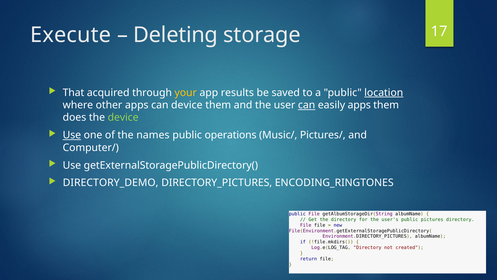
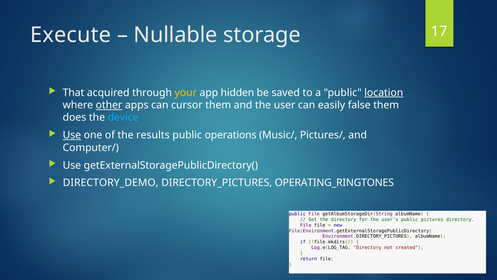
Deleting: Deleting -> Nullable (176, 35)
results: results -> hidden (237, 92)
other underline: none -> present (109, 105)
can device: device -> cursor (187, 105)
can underline: present -> none (307, 105)
easily apps: apps -> false (359, 105)
device colour: light green -> light blue (123, 117)
names: names -> results (153, 135)
ENCODING_RINGTONES: ENCODING_RINGTONES -> OPERATING_RINGTONES (334, 183)
